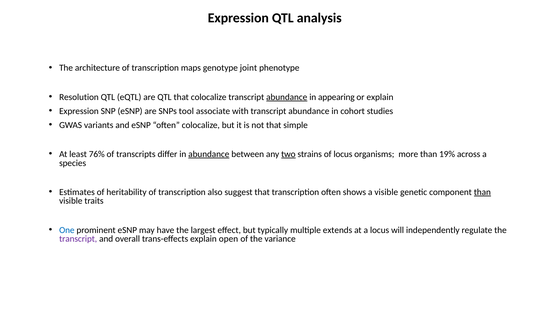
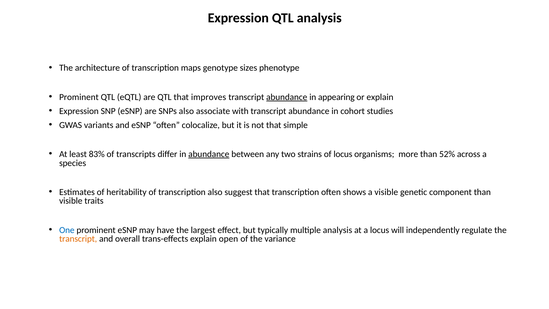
joint: joint -> sizes (249, 68)
Resolution: Resolution -> Prominent (79, 97)
that colocalize: colocalize -> improves (209, 97)
SNPs tool: tool -> also (186, 111)
76%: 76% -> 83% (97, 154)
two underline: present -> none (288, 154)
19%: 19% -> 52% (447, 154)
than underline: present -> none (482, 192)
multiple extends: extends -> analysis (338, 230)
transcript colour: purple -> orange (78, 239)
